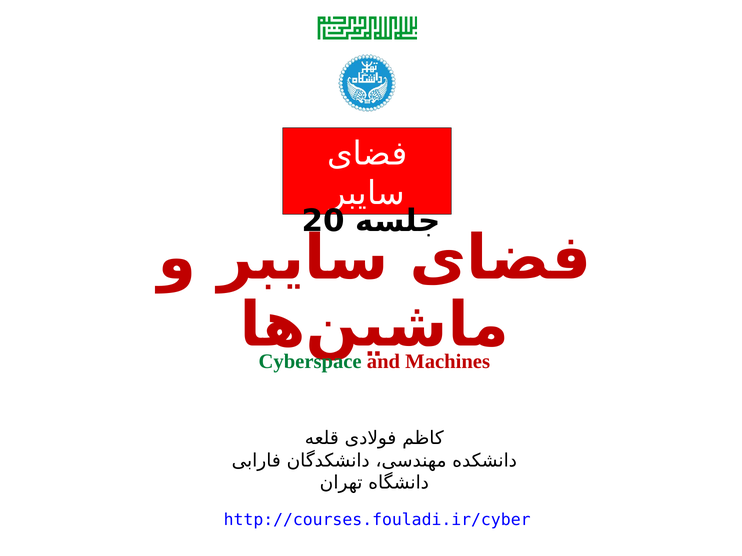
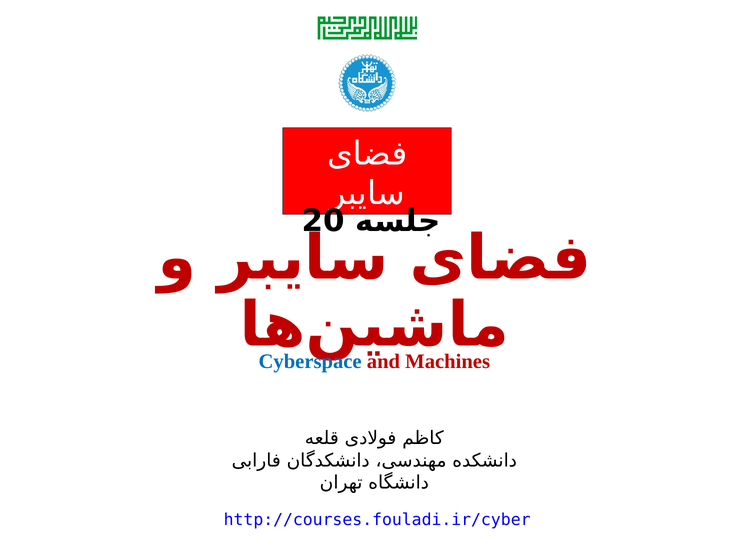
Cyberspace colour: green -> blue (310, 362)
